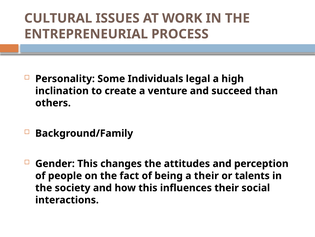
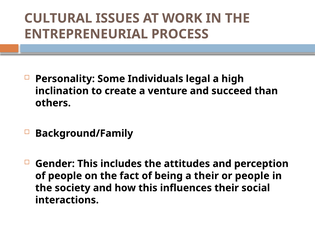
changes: changes -> includes (121, 163)
or talents: talents -> people (252, 175)
